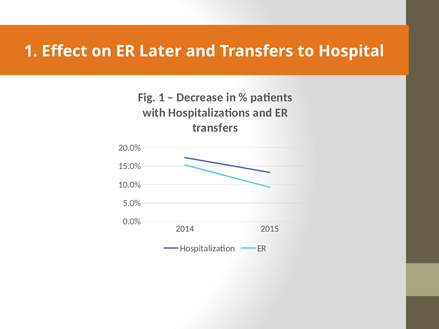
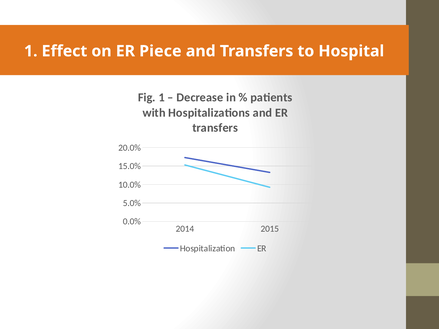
Later: Later -> Piece (160, 51)
